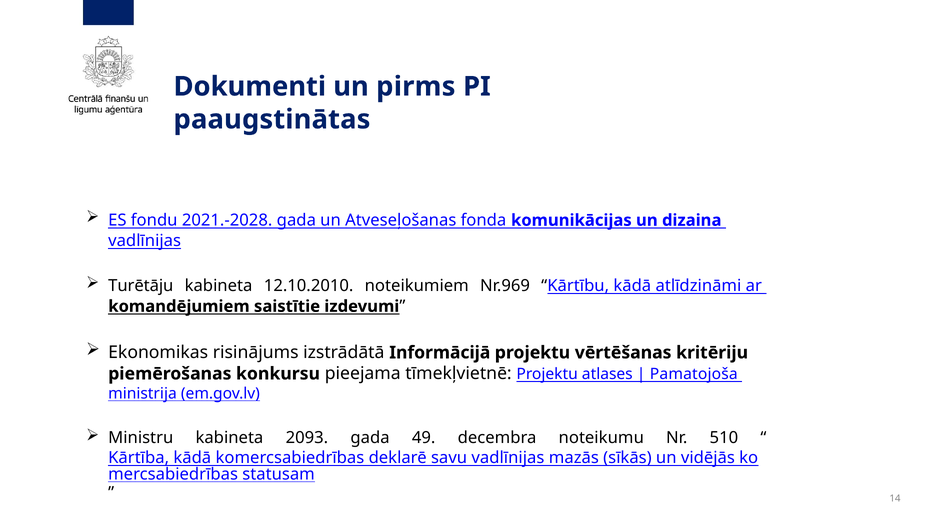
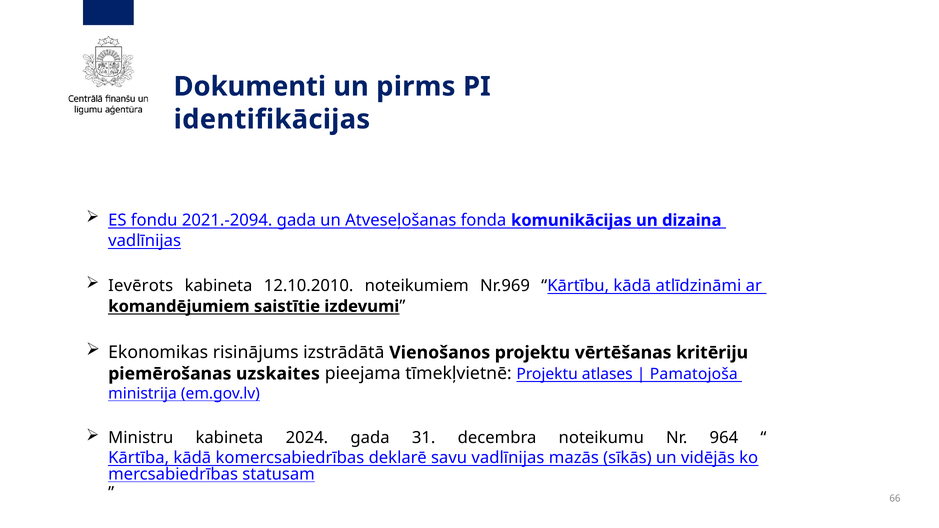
paaugstinātas: paaugstinātas -> identifikācijas (272, 119)
2021.-2028: 2021.-2028 -> 2021.-2094 (227, 220)
Turētāju: Turētāju -> Ievērots (141, 286)
Informācijā: Informācijā -> Vienošanos (440, 353)
konkursu: konkursu -> uzskaites (278, 374)
2093: 2093 -> 2024 (307, 438)
49: 49 -> 31 (424, 438)
510: 510 -> 964 (724, 438)
14: 14 -> 66 (895, 499)
